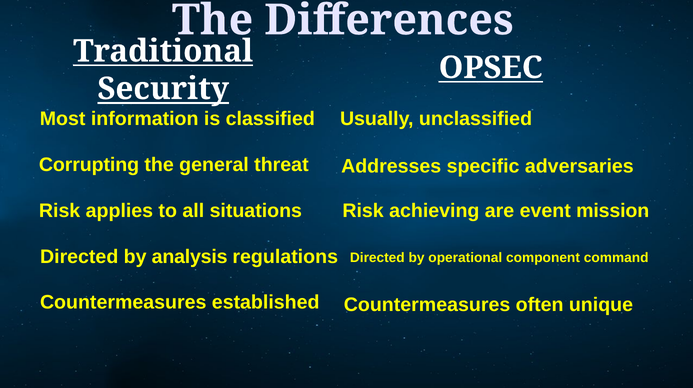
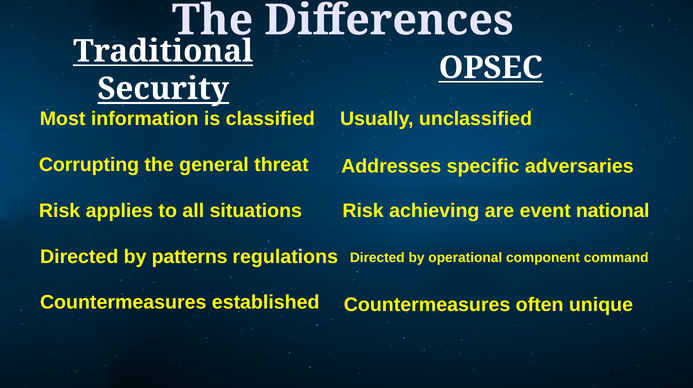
mission: mission -> national (613, 211)
analysis: analysis -> patterns (190, 257)
